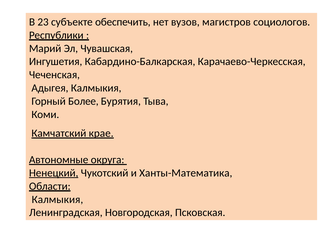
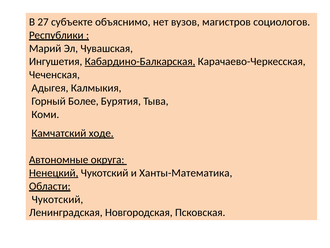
23: 23 -> 27 (43, 22)
обеспечить: обеспечить -> объяснимо (123, 22)
Кабардино-Балкарская underline: none -> present (140, 61)
крае: крае -> ходе (101, 133)
Калмыкия: Калмыкия -> Чукотский (57, 199)
